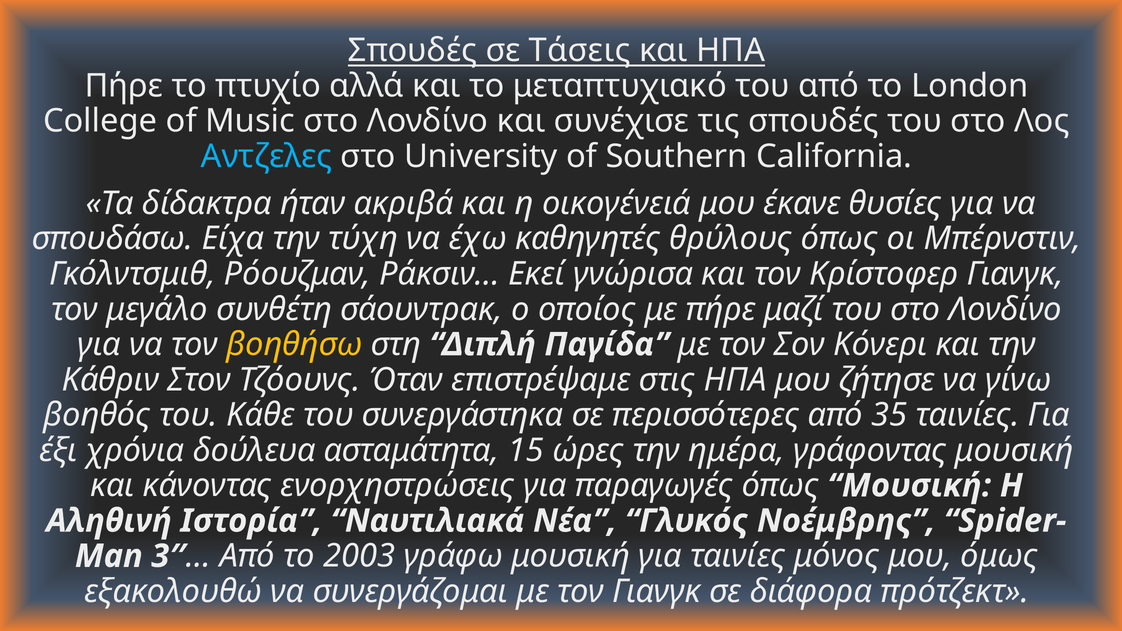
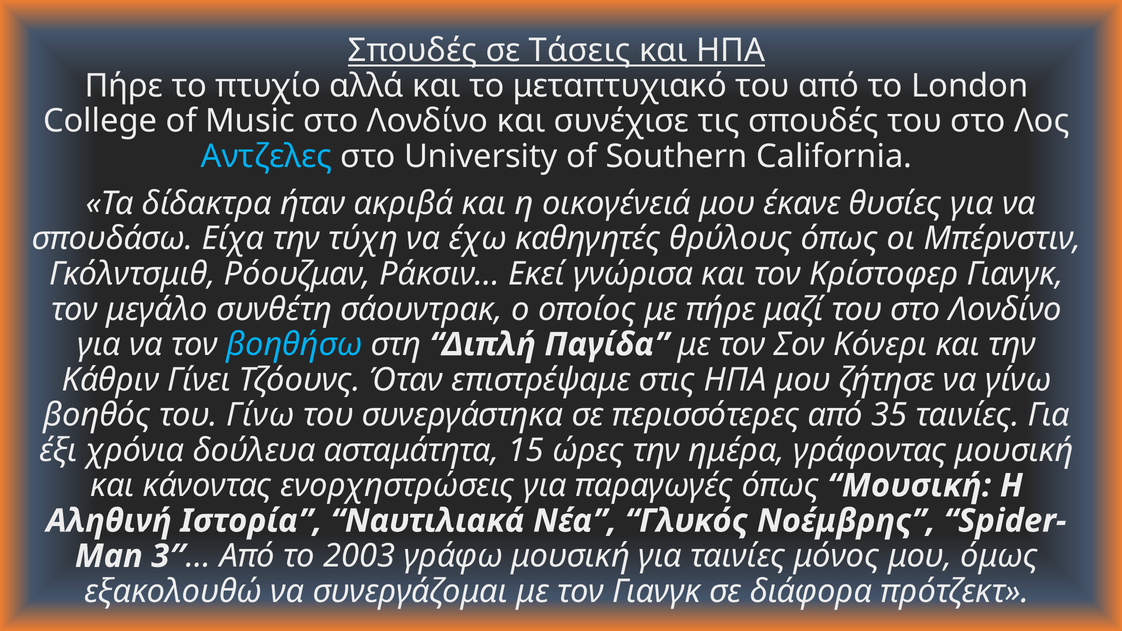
βοηθήσω colour: yellow -> light blue (294, 345)
Στον: Στον -> Γίνει (199, 380)
του Κάθε: Κάθε -> Γίνω (260, 415)
